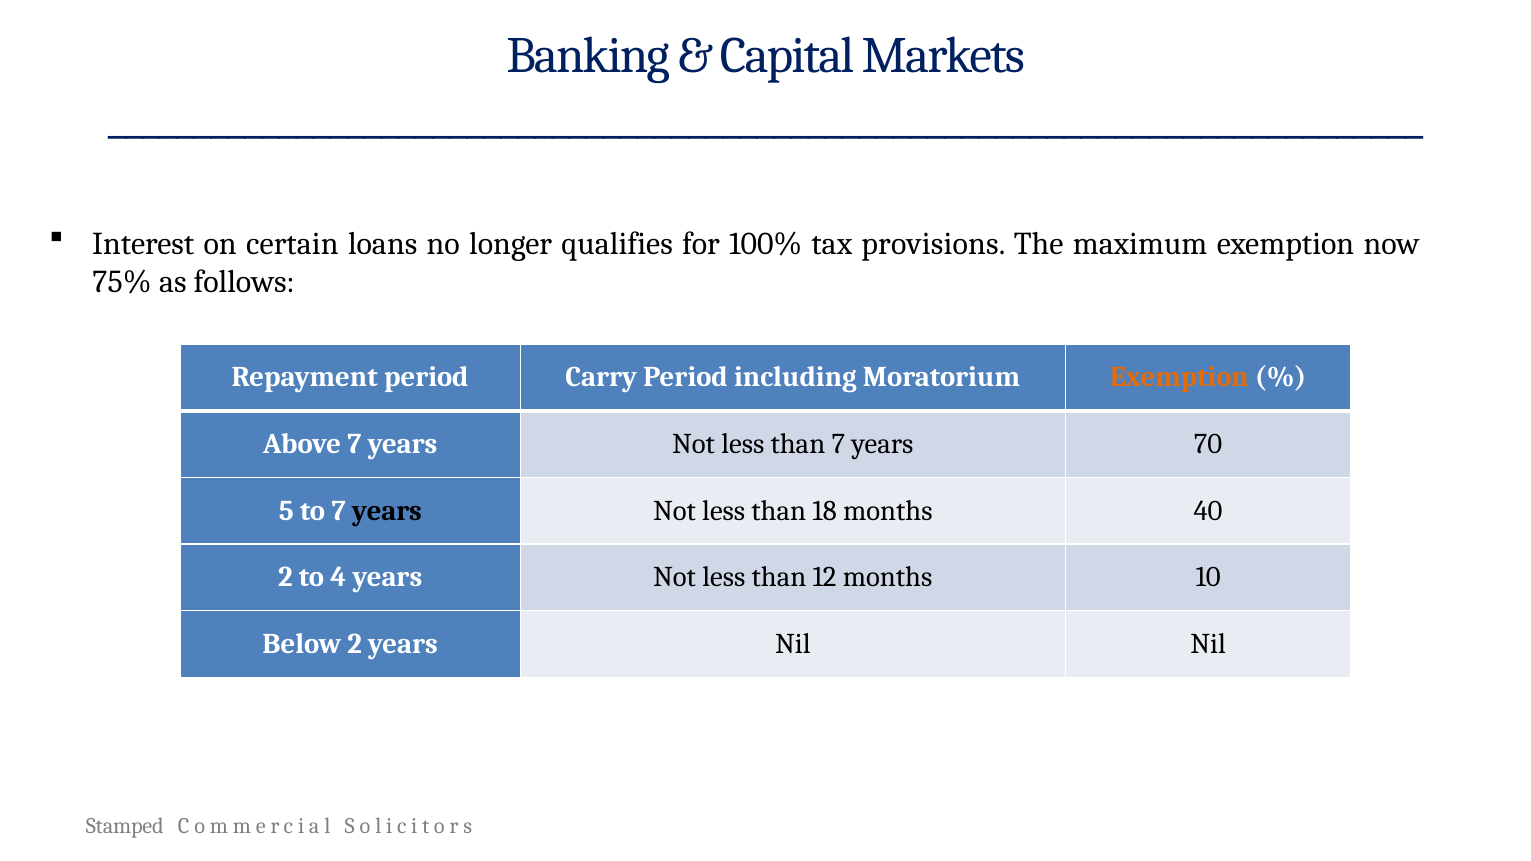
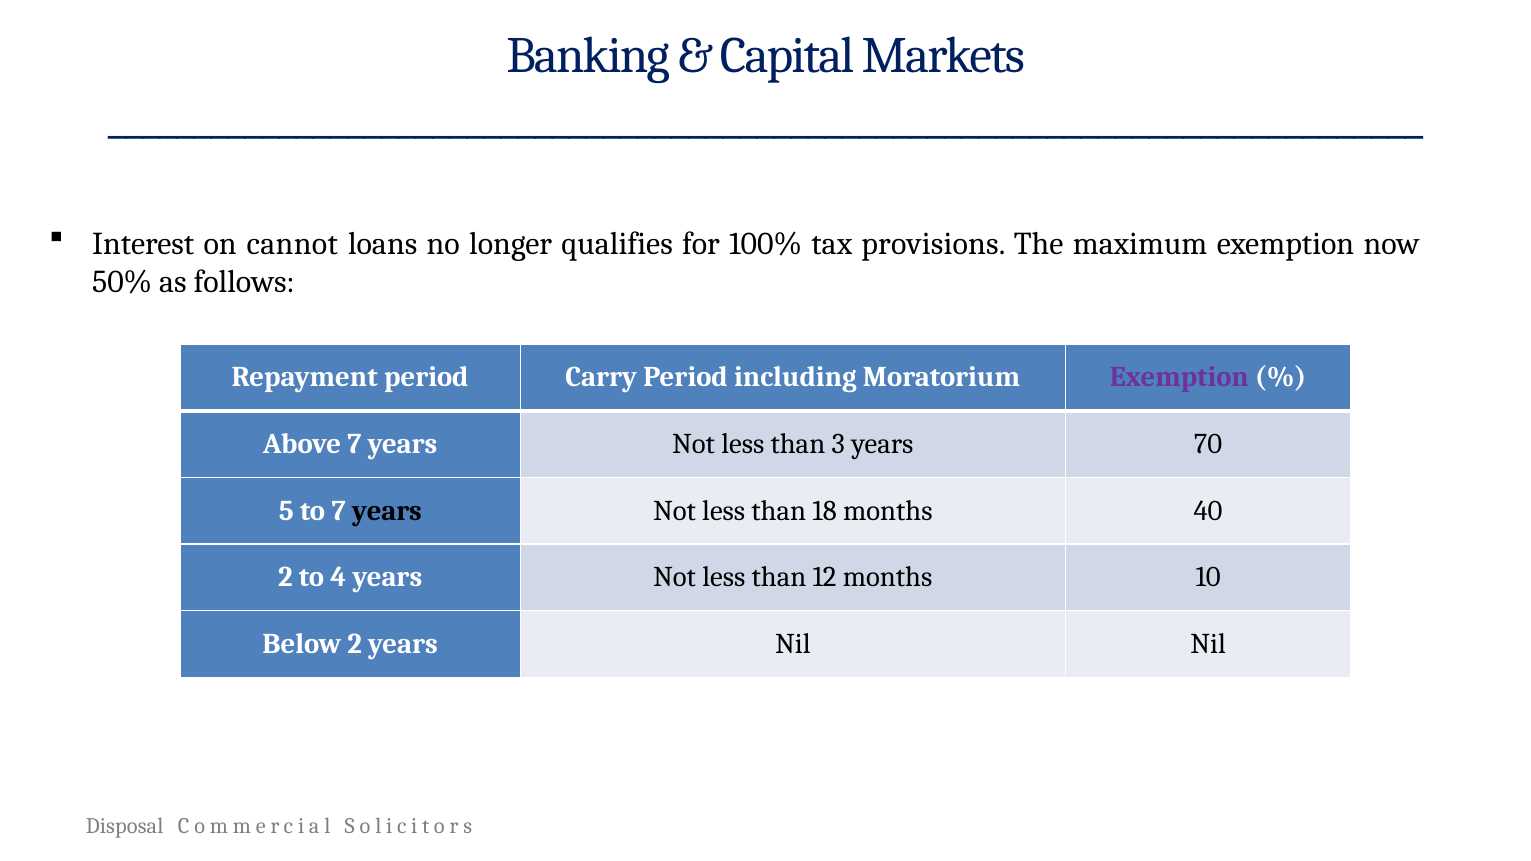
certain: certain -> cannot (292, 244)
75%: 75% -> 50% (122, 282)
Exemption colour: orange -> purple (1179, 377)
than 7: 7 -> 3 (838, 444)
Stamped: Stamped -> Disposal (125, 826)
